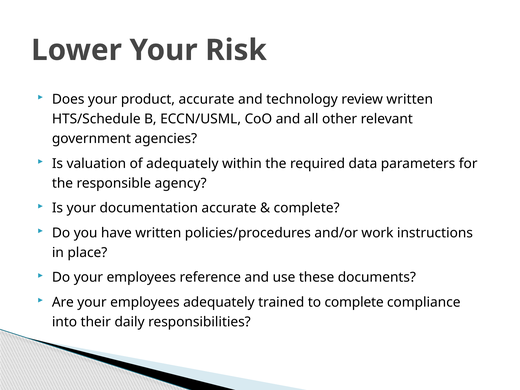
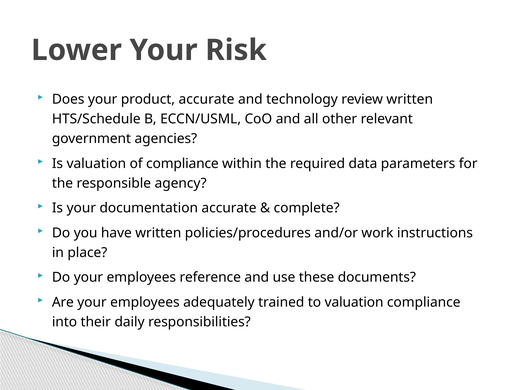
of adequately: adequately -> compliance (182, 164)
to complete: complete -> valuation (354, 302)
